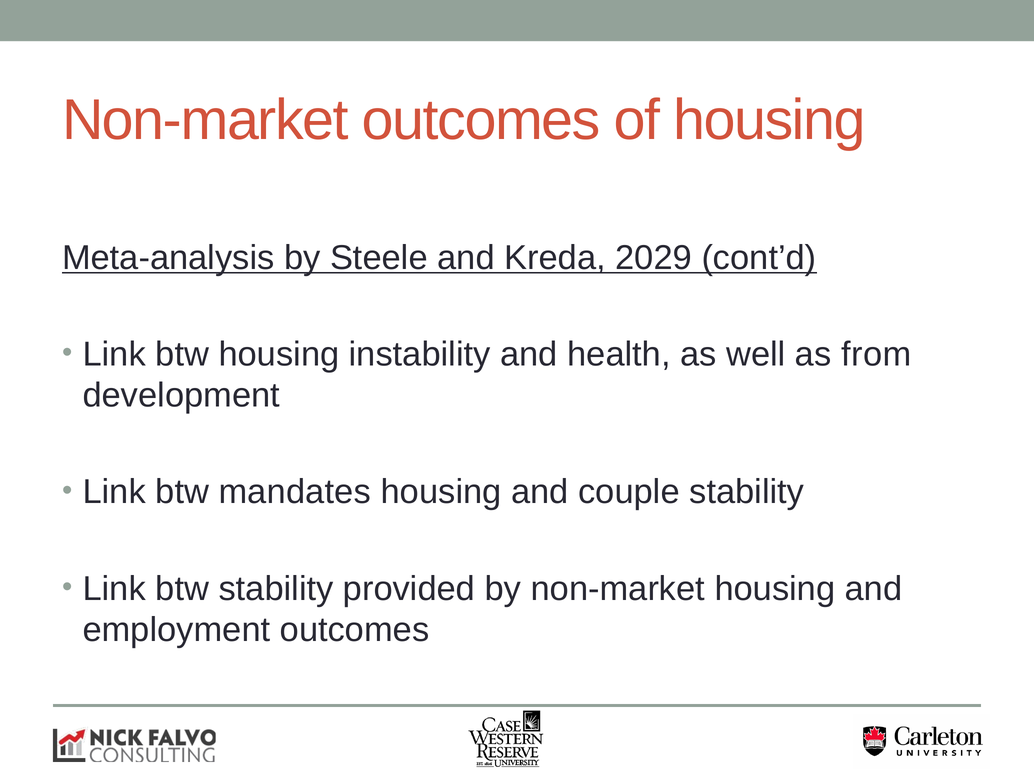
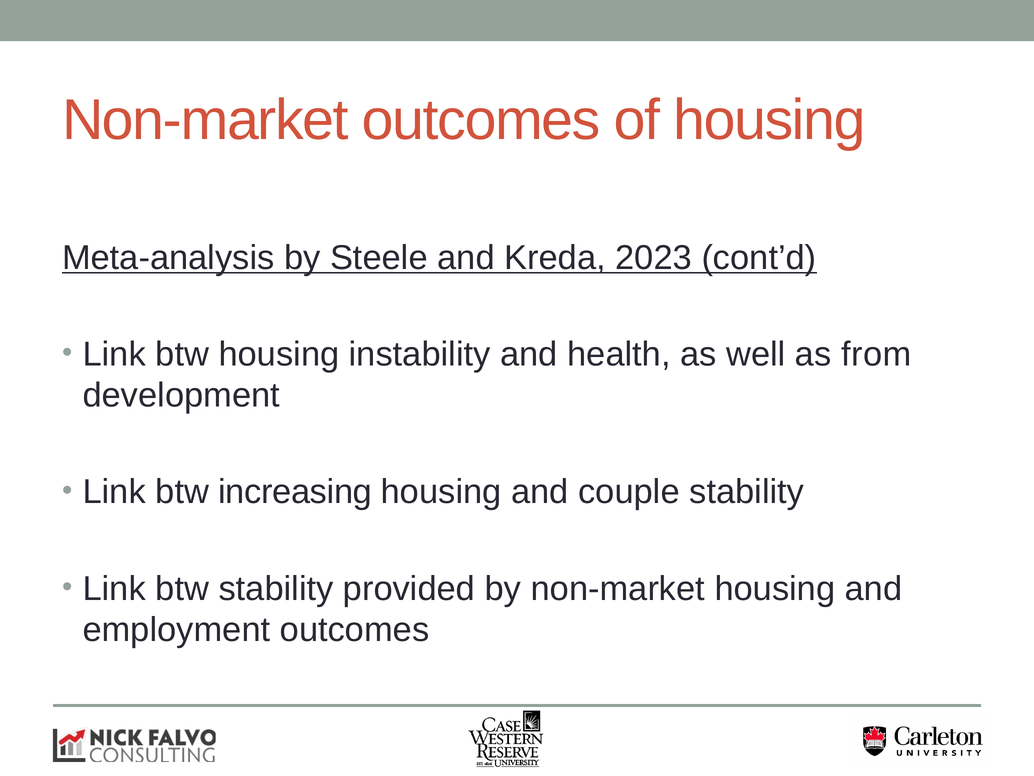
2029: 2029 -> 2023 (654, 257)
mandates: mandates -> increasing (295, 492)
